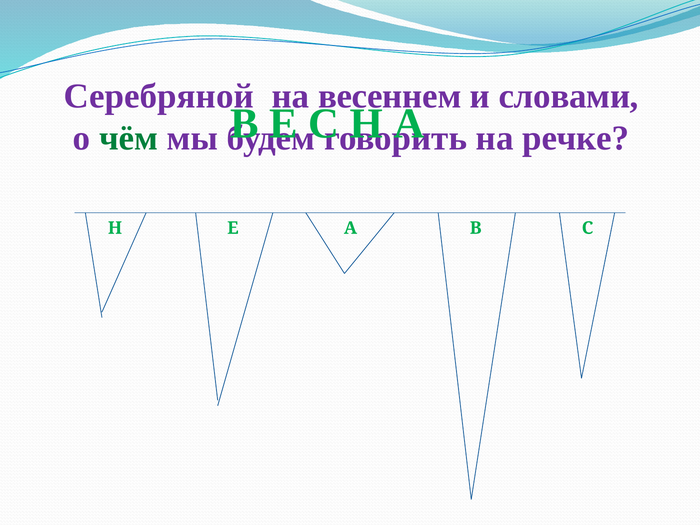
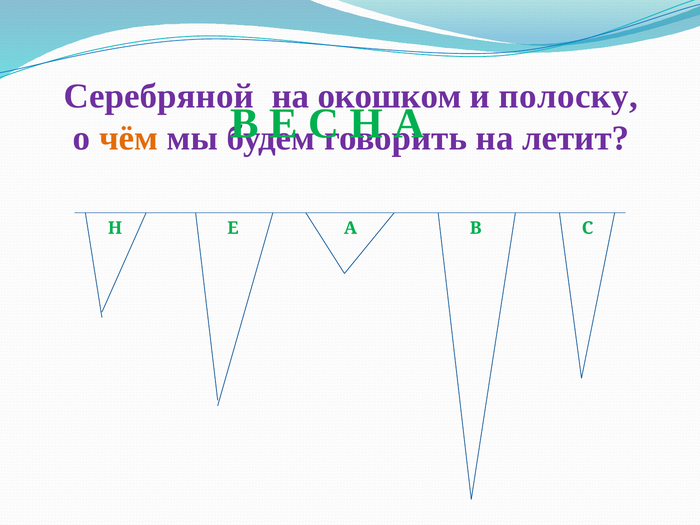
весеннем: весеннем -> окошком (390, 96)
словами: словами -> полоску (568, 96)
чём colour: green -> orange (129, 138)
речке: речке -> летит (576, 138)
